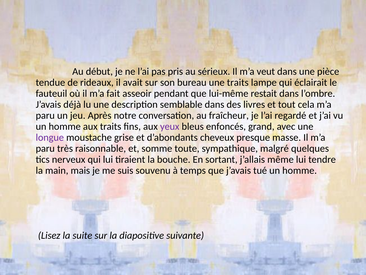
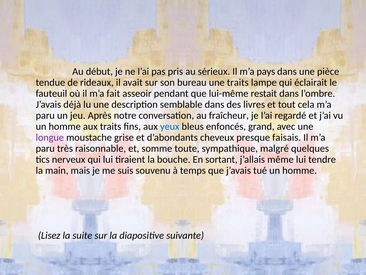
veut: veut -> pays (266, 71)
yeux colour: purple -> blue (170, 126)
masse: masse -> faisais (287, 137)
